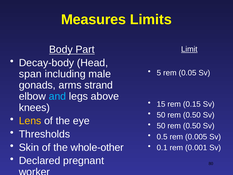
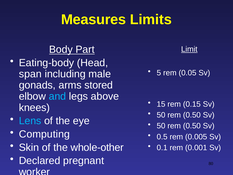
Decay-body: Decay-body -> Eating-body (46, 63)
strand: strand -> stored (99, 85)
Lens colour: yellow -> light blue (30, 121)
Thresholds: Thresholds -> Computing (44, 134)
